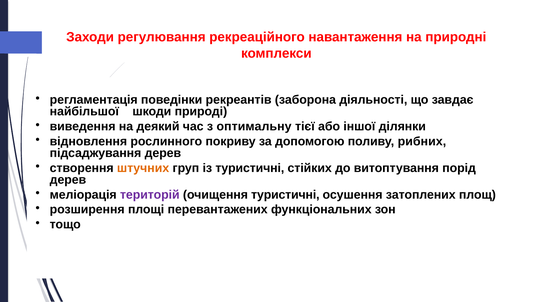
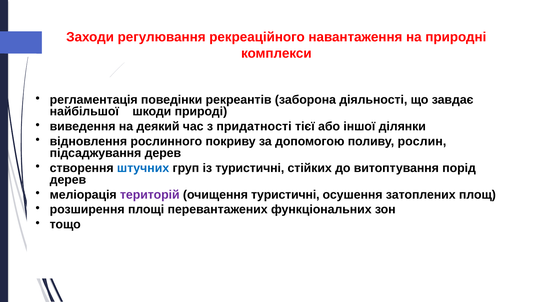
оптимальну: оптимальну -> придатності (254, 126)
рибних: рибних -> рослин (422, 141)
штучних colour: orange -> blue (143, 168)
